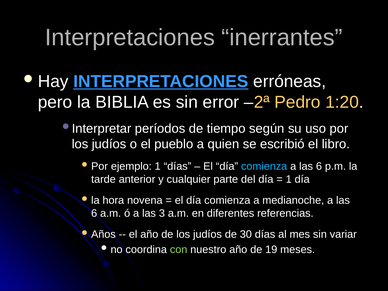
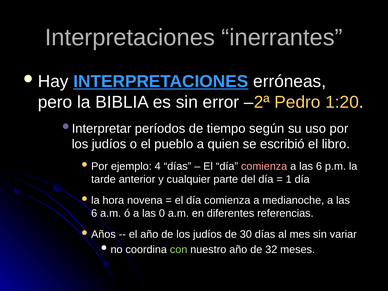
ejemplo 1: 1 -> 4 (158, 166)
comienza colour: light blue -> pink (264, 166)
3: 3 -> 0 (162, 213)
19: 19 -> 32 (271, 249)
